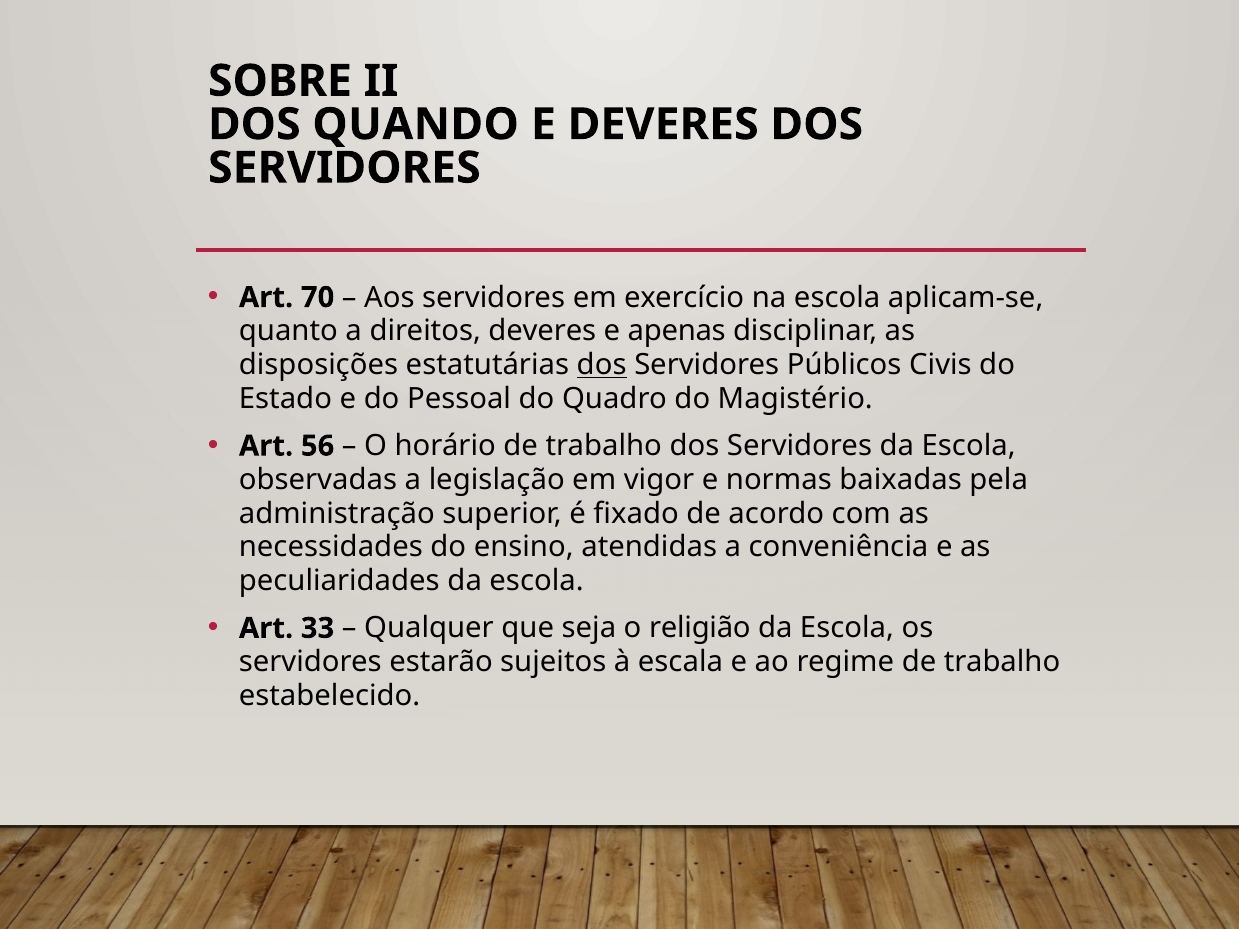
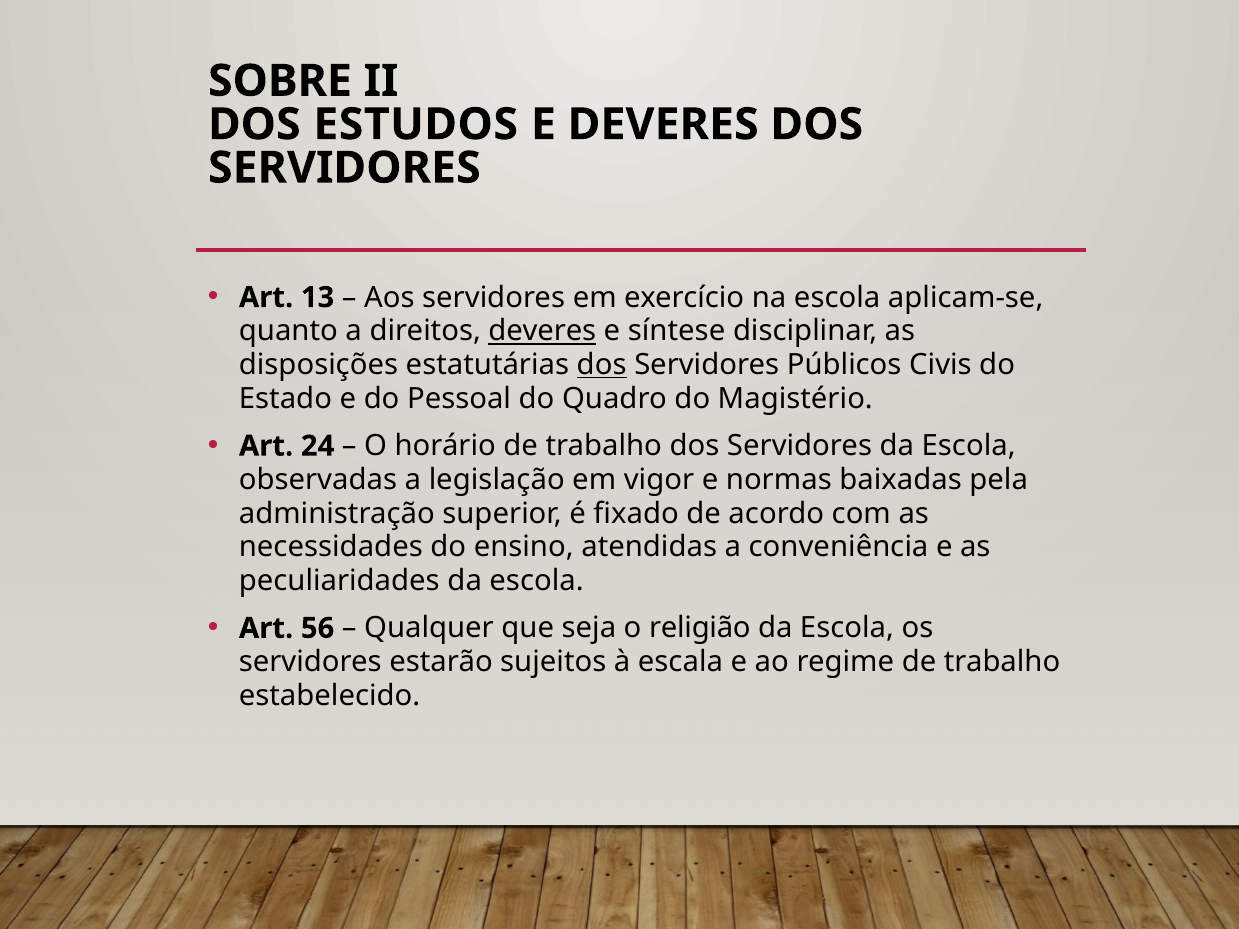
QUANDO: QUANDO -> ESTUDOS (416, 125)
70: 70 -> 13 (318, 298)
deveres underline: none -> present (542, 331)
apenas: apenas -> síntese (677, 331)
56: 56 -> 24 (318, 446)
33: 33 -> 56 (318, 628)
